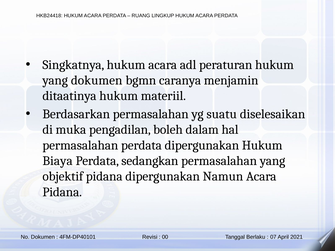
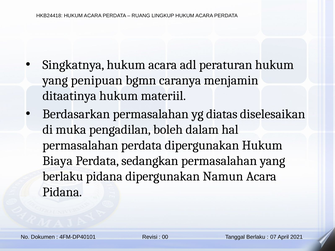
yang dokumen: dokumen -> penipuan (97, 80)
suatu: suatu -> diatas (222, 114)
objektif: objektif -> berlaku (63, 177)
